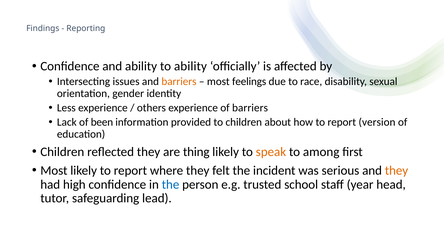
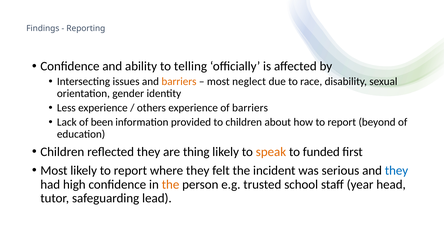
to ability: ability -> telling (191, 66)
feelings: feelings -> neglect (249, 82)
version: version -> beyond (377, 122)
among: among -> funded (321, 152)
they colour: orange -> blue (397, 170)
the colour: blue -> orange (171, 184)
